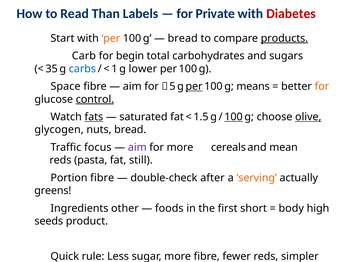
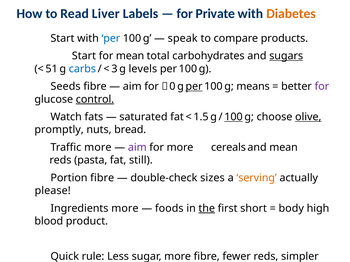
Than: Than -> Liver (106, 14)
Diabetes colour: red -> orange (291, 14)
per colour: orange -> blue (111, 38)
bread: bread -> speak (183, 38)
products underline: present -> none (284, 38)
Carb: Carb -> Start (84, 56)
for begin: begin -> mean (130, 56)
sugars underline: none -> present (286, 56)
35: 35 -> 51 (52, 69)
1: 1 -> 3 (114, 69)
lower: lower -> levels (143, 69)
Space: Space -> Seeds (66, 87)
5: 5 -> 0 (172, 87)
for colour: orange -> purple (322, 87)
fats underline: present -> none (94, 117)
glycogen: glycogen -> promptly (59, 130)
Traffic focus: focus -> more (98, 148)
after: after -> sizes (212, 178)
greens: greens -> please (53, 191)
Ingredients other: other -> more (125, 209)
the underline: none -> present (207, 209)
seeds: seeds -> blood (49, 222)
